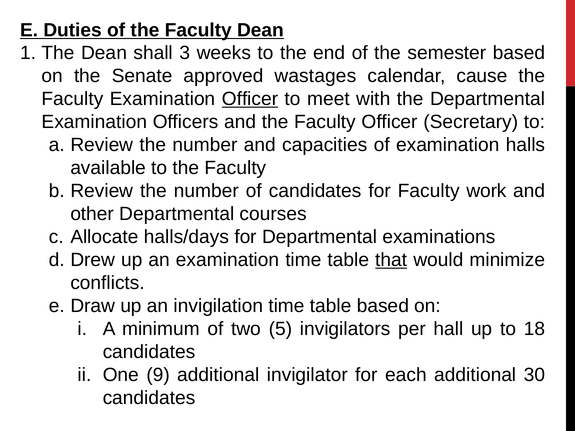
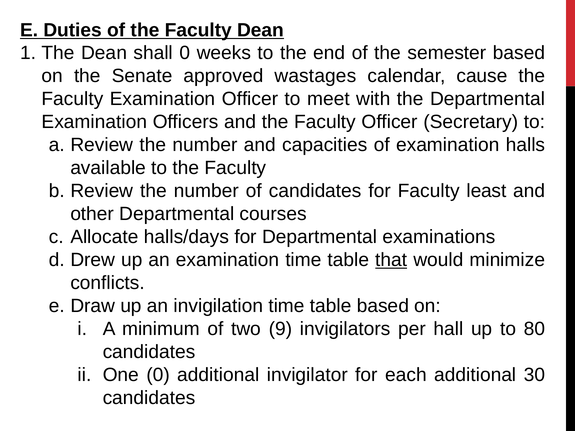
shall 3: 3 -> 0 (185, 53)
Officer underline: present -> none (250, 99)
work: work -> least (487, 191)
5: 5 -> 9 (280, 329)
18: 18 -> 80 (534, 329)
One 9: 9 -> 0 (158, 375)
